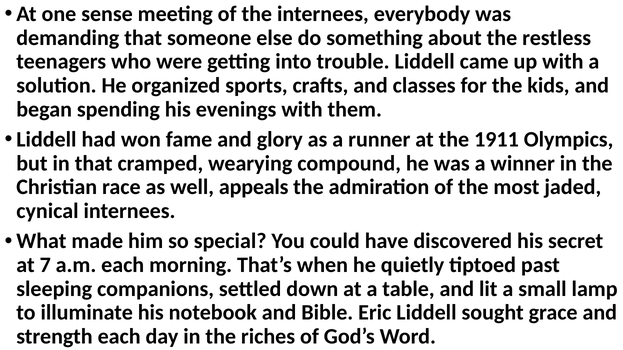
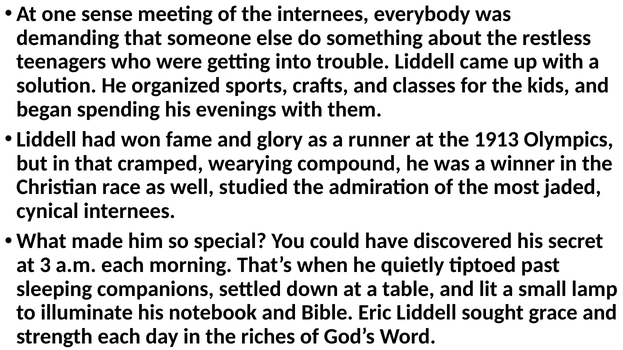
1911: 1911 -> 1913 (496, 140)
appeals: appeals -> studied (254, 187)
7: 7 -> 3 (45, 265)
